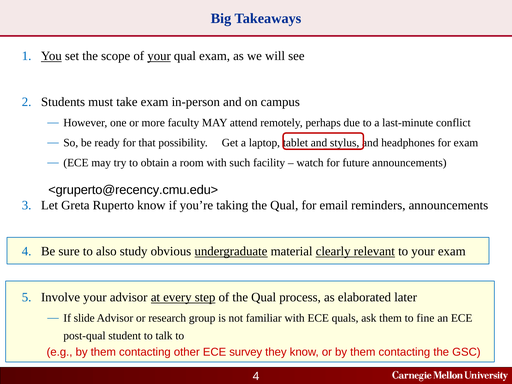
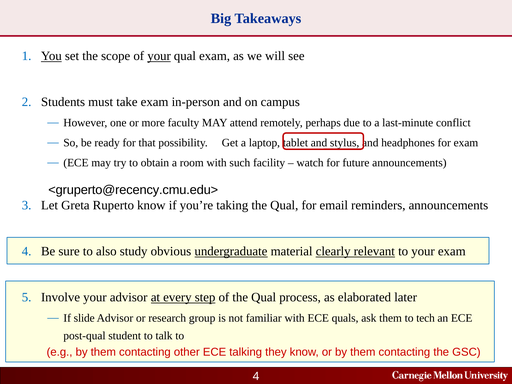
fine: fine -> tech (426, 318)
survey: survey -> talking (246, 352)
